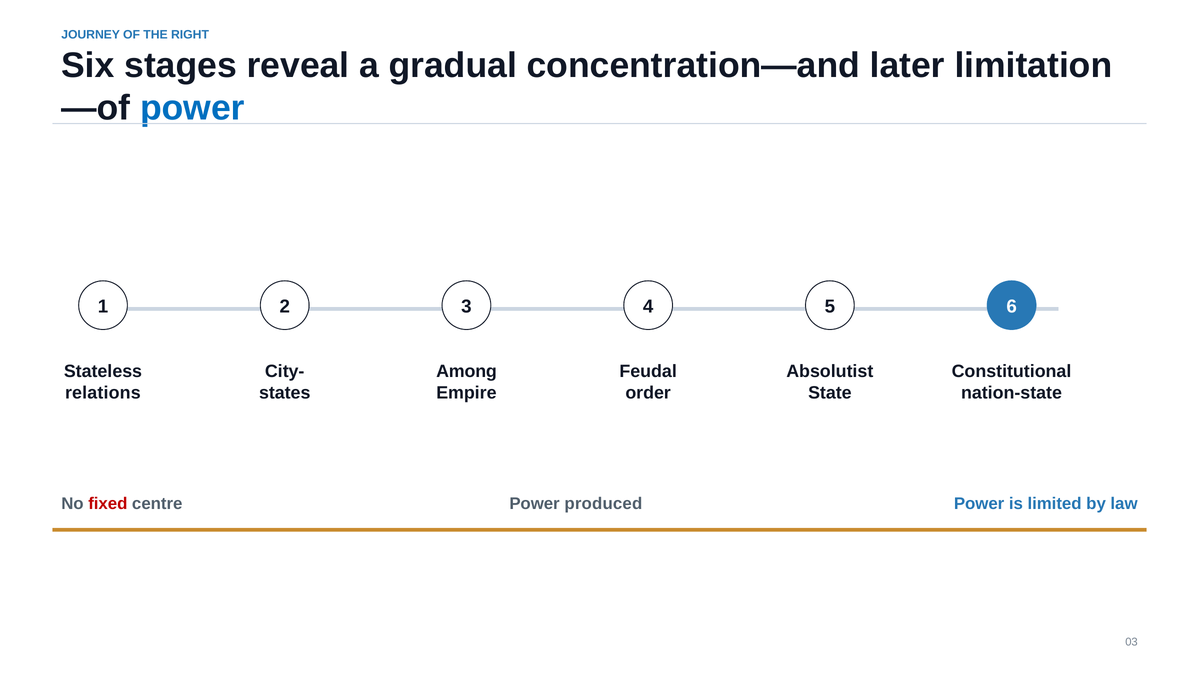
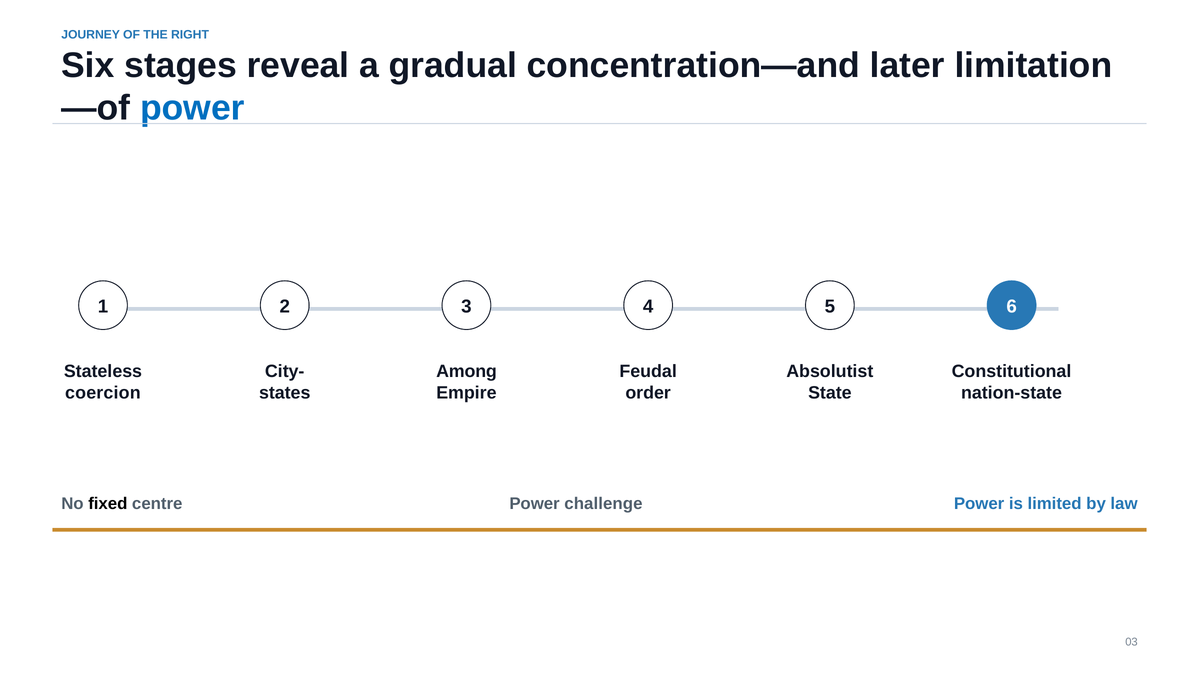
relations: relations -> coercion (103, 393)
fixed colour: red -> black (108, 504)
produced: produced -> challenge (603, 504)
